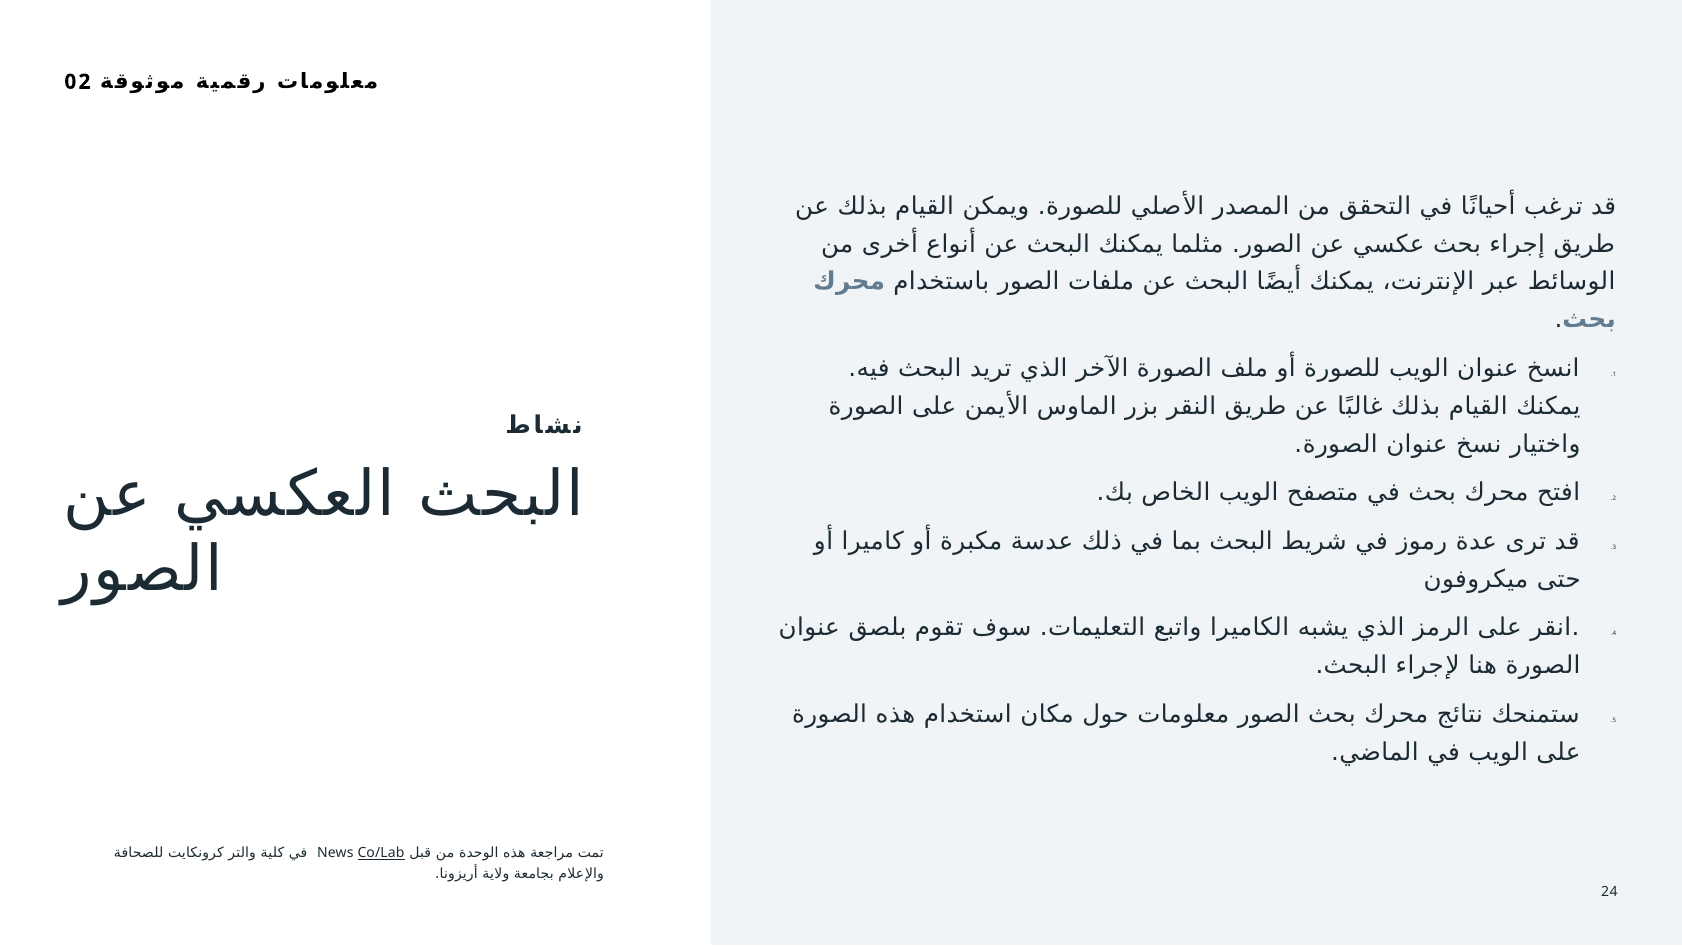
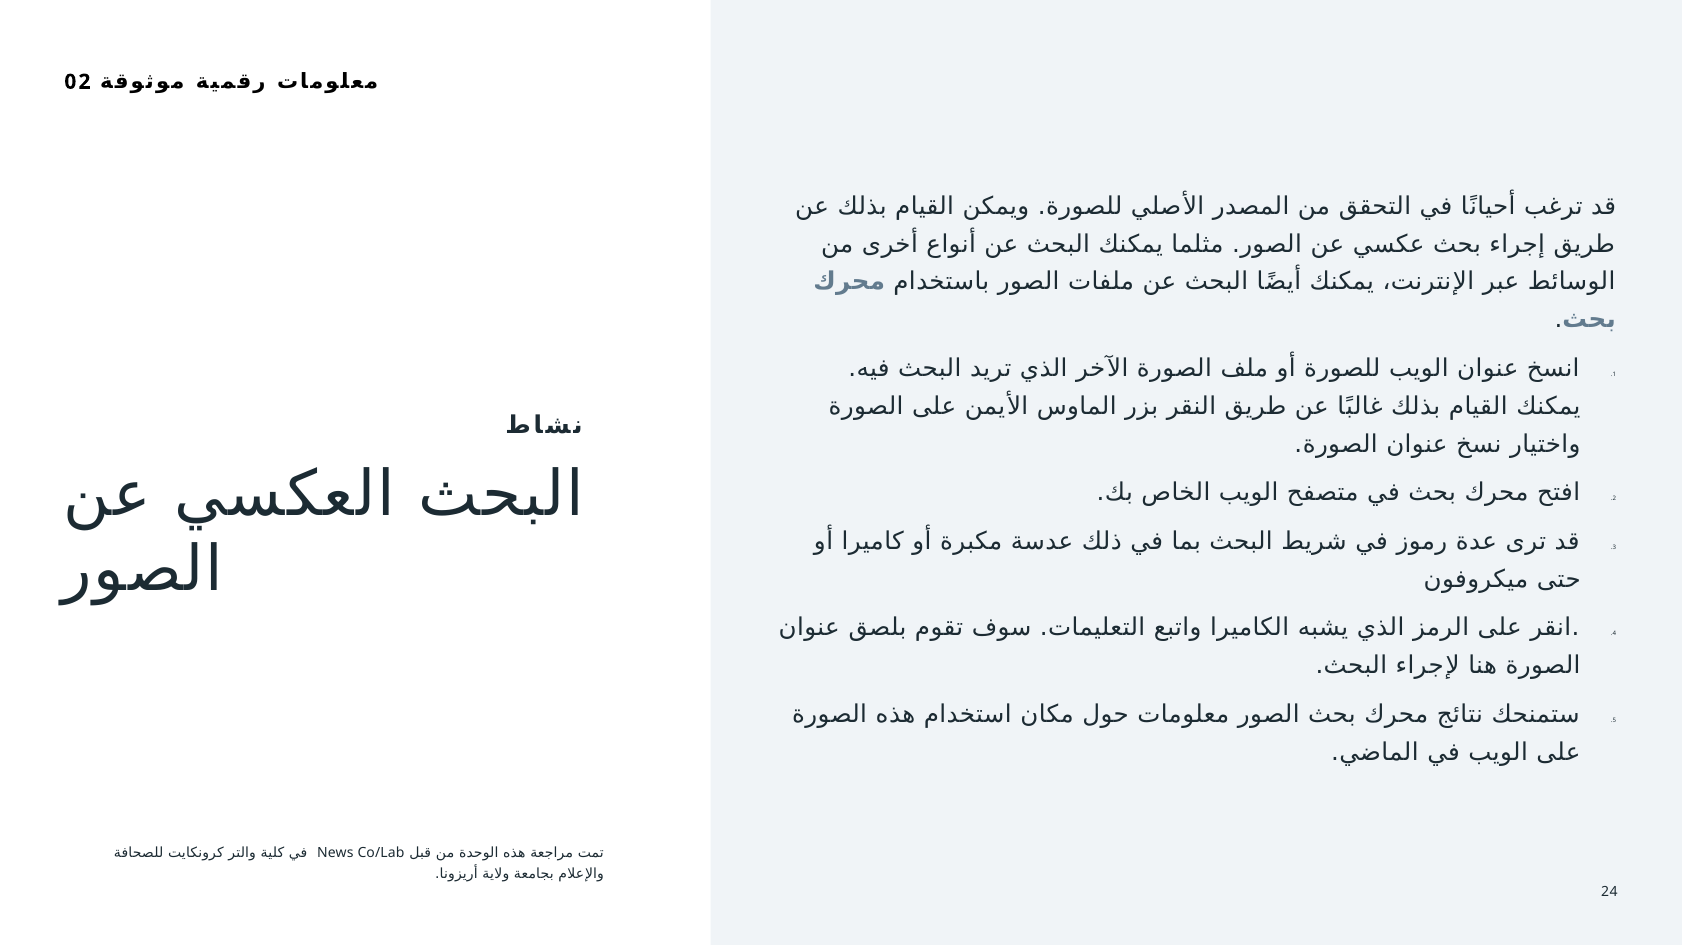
Co/Lab underline: present -> none (381, 853)
